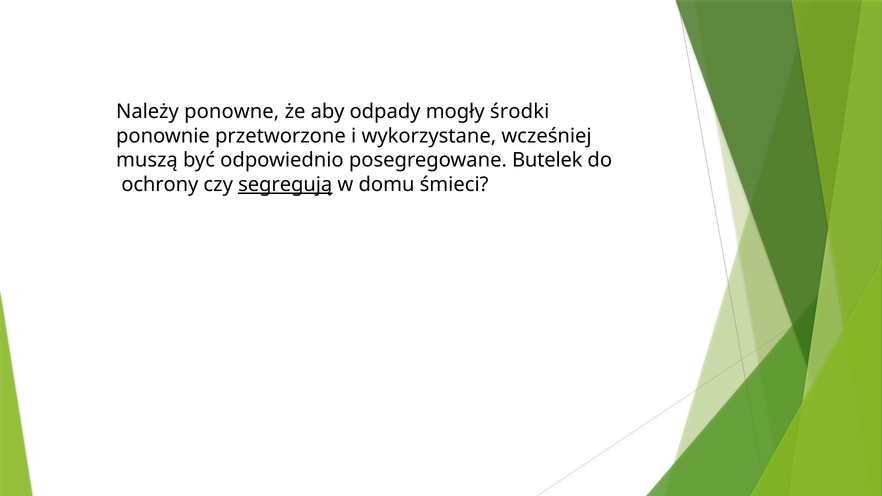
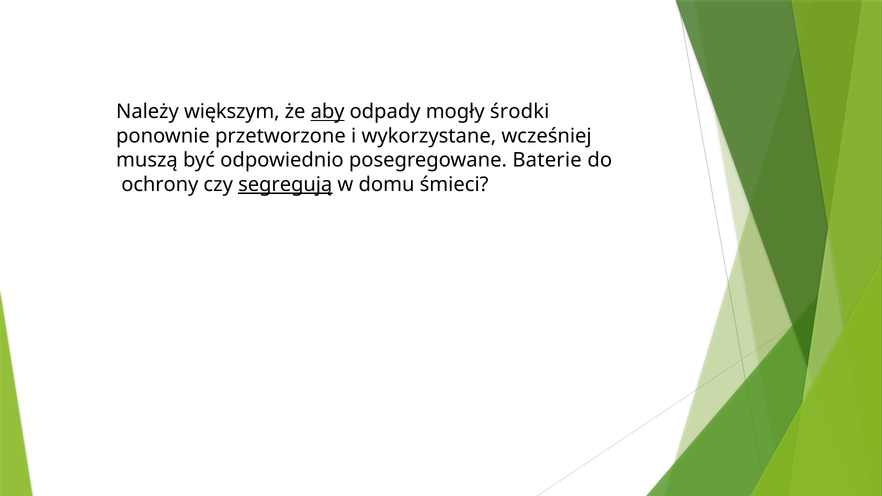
ponowne: ponowne -> większym (232, 112)
aby underline: none -> present (328, 112)
Butelek: Butelek -> Baterie (547, 160)
